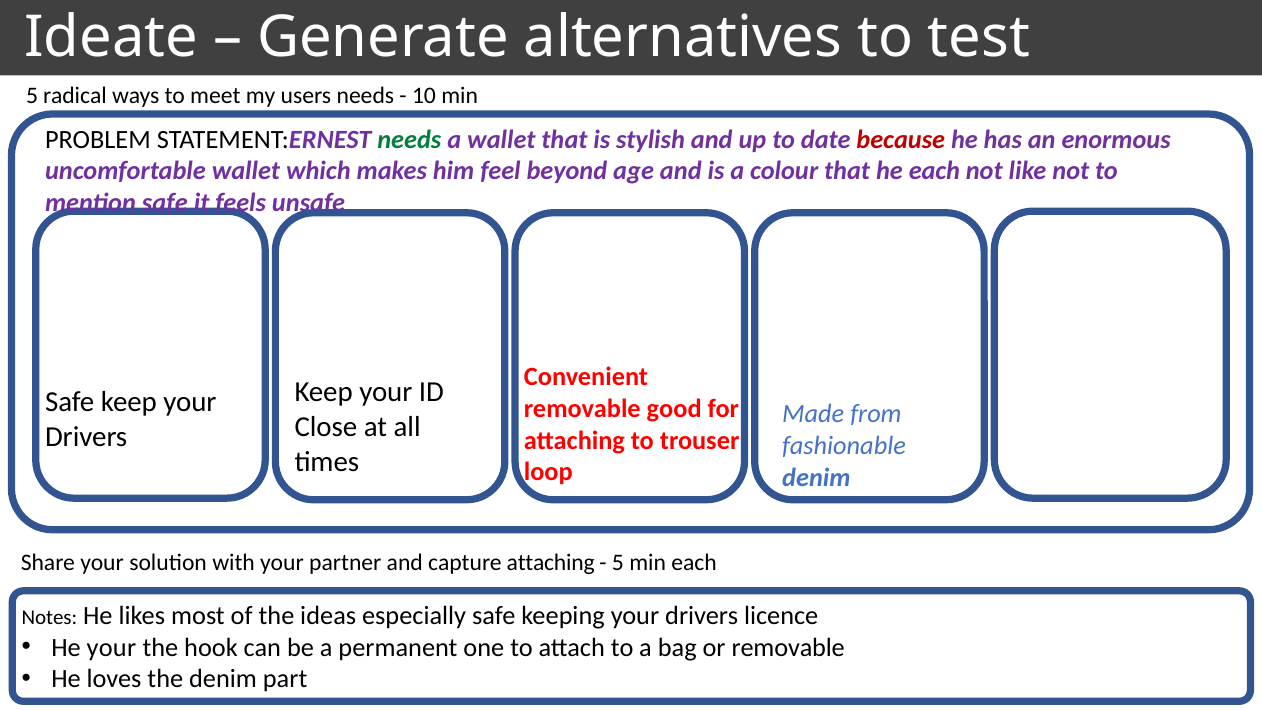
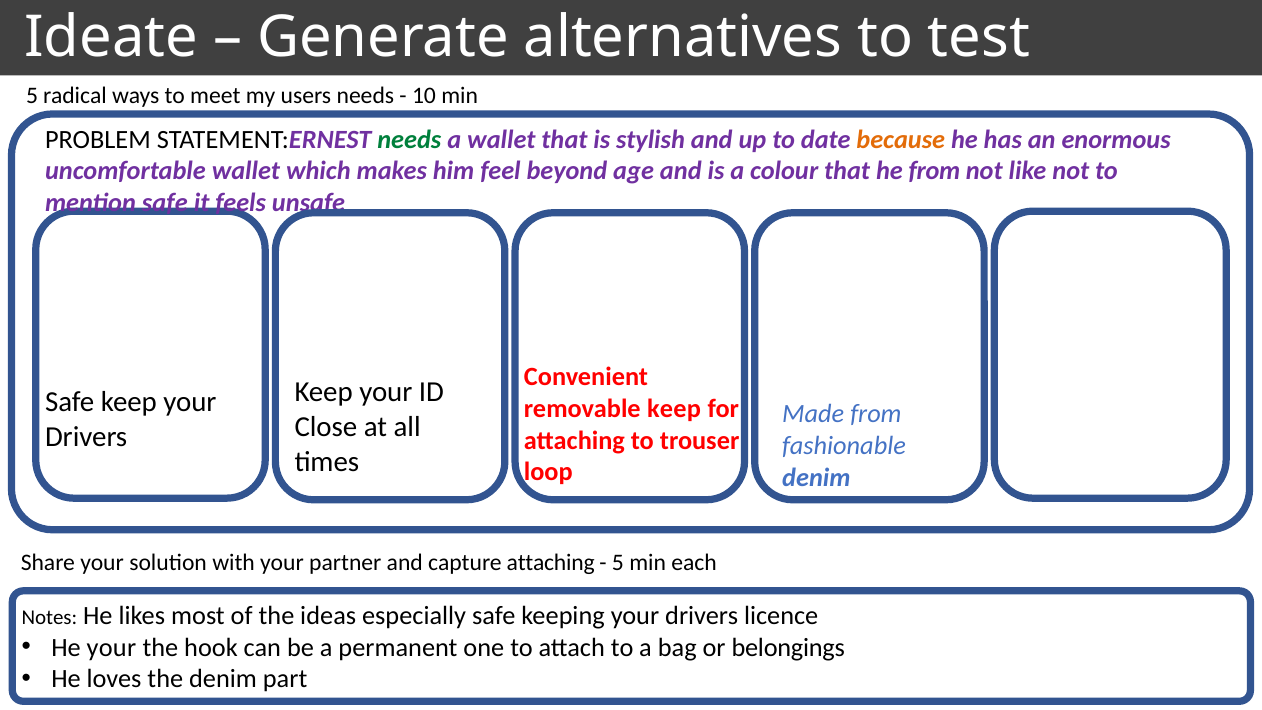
because colour: red -> orange (901, 139)
he each: each -> from (934, 171)
removable good: good -> keep (674, 409)
or removable: removable -> belongings (788, 647)
